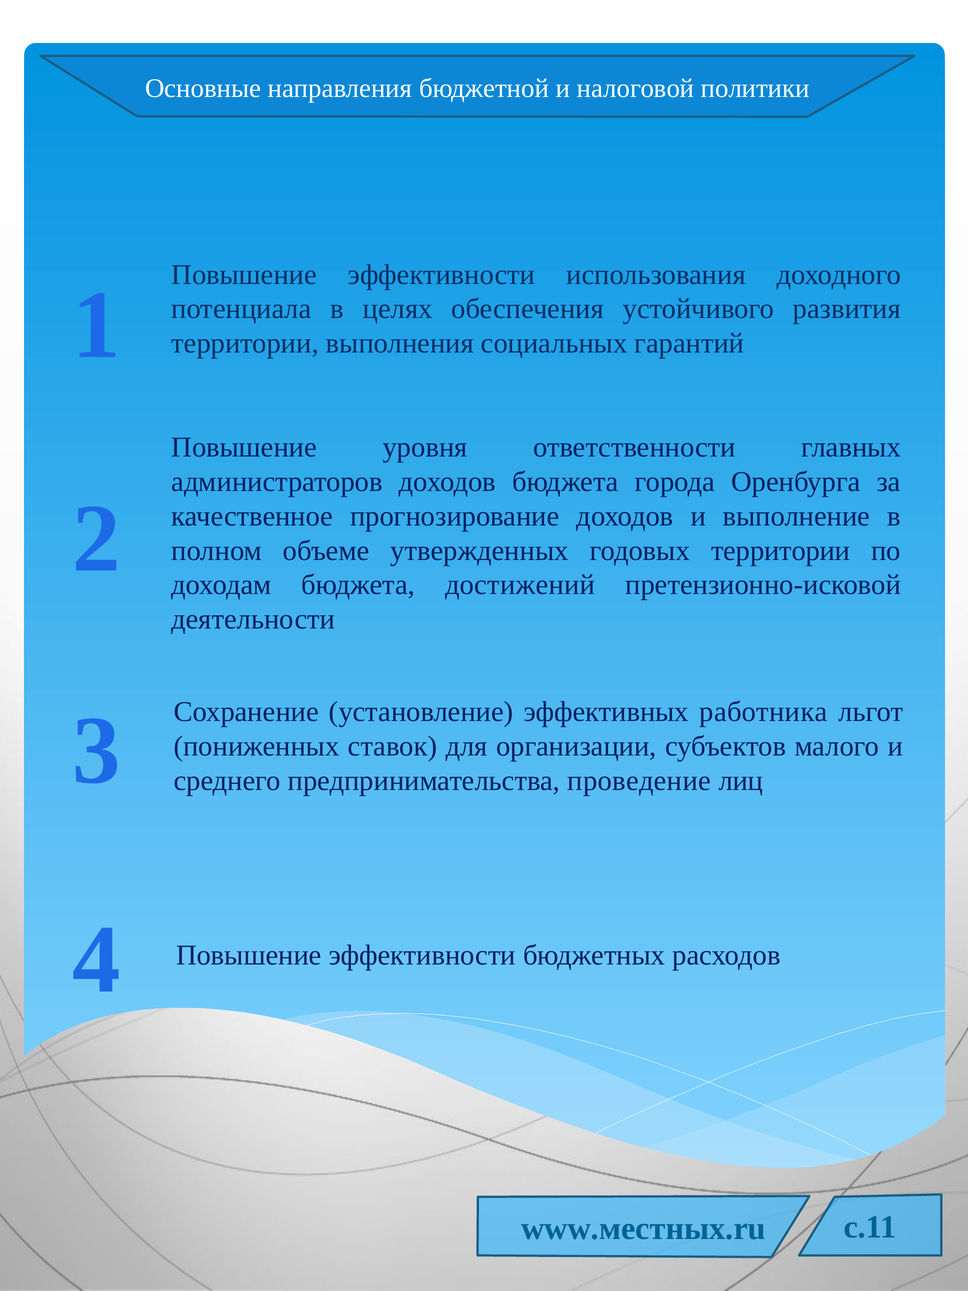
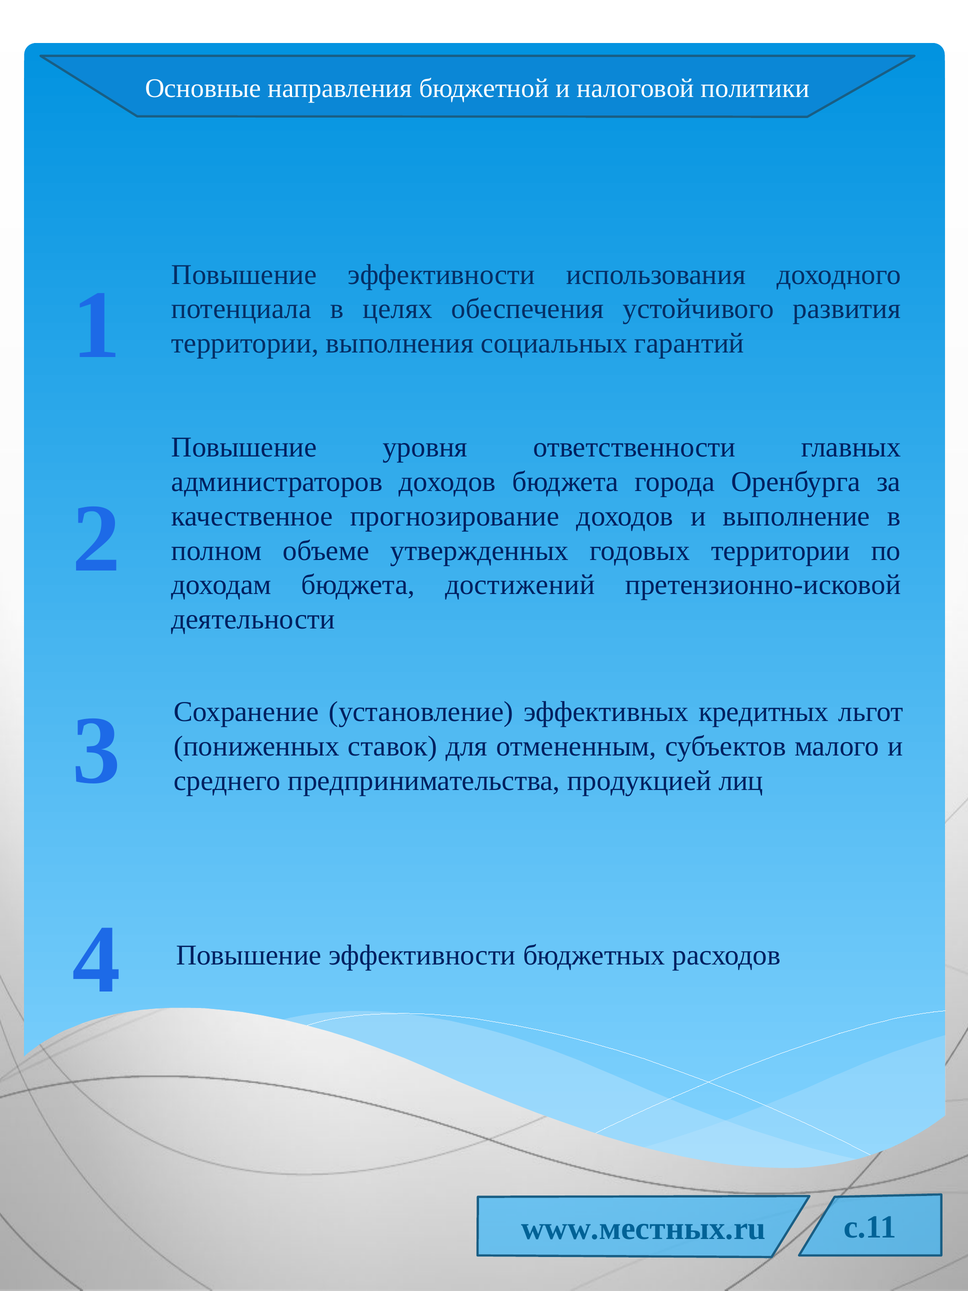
работника: работника -> кредитных (764, 712)
организации: организации -> отмененным (576, 746)
проведение: проведение -> продукцией (639, 780)
